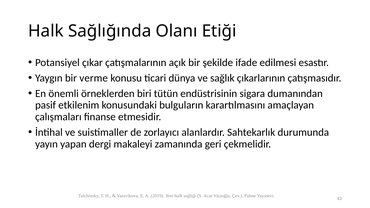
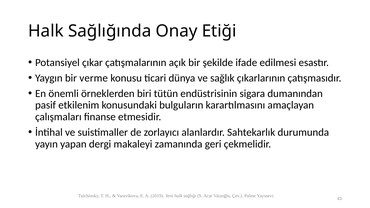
Olanı: Olanı -> Onay (177, 31)
